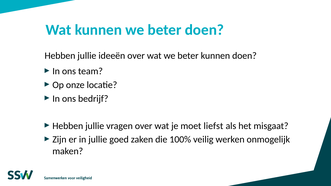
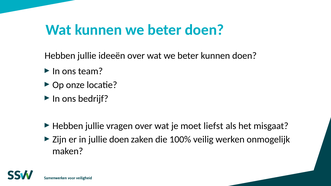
jullie goed: goed -> doen (119, 140)
